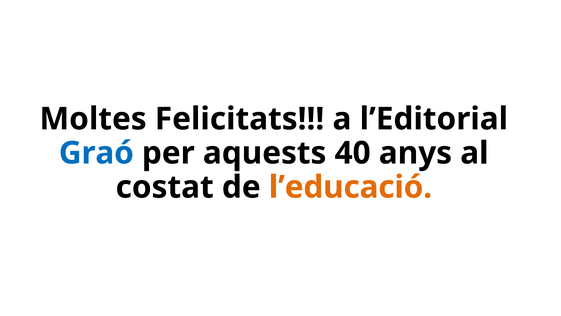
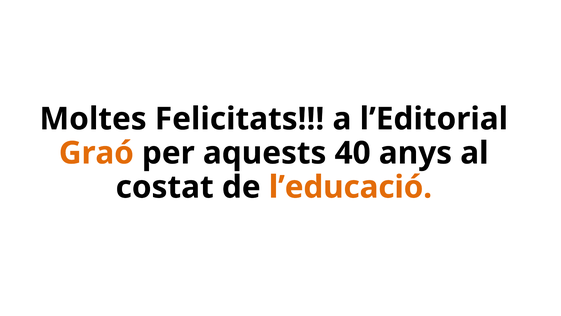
Graó colour: blue -> orange (96, 153)
